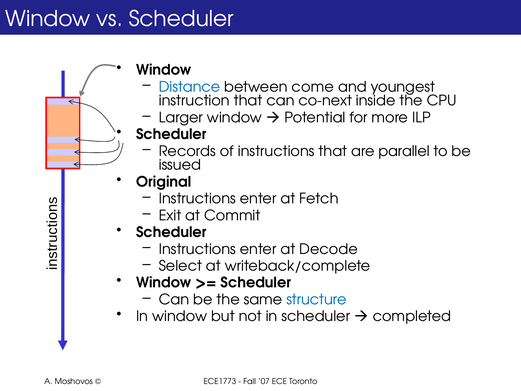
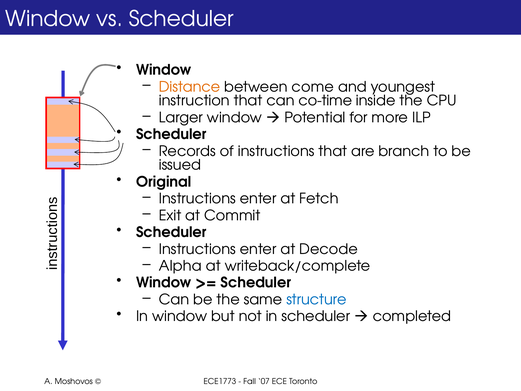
Distance colour: blue -> orange (190, 87)
co-next: co-next -> co-time (325, 101)
parallel: parallel -> branch (404, 151)
Select: Select -> Alpha (180, 266)
